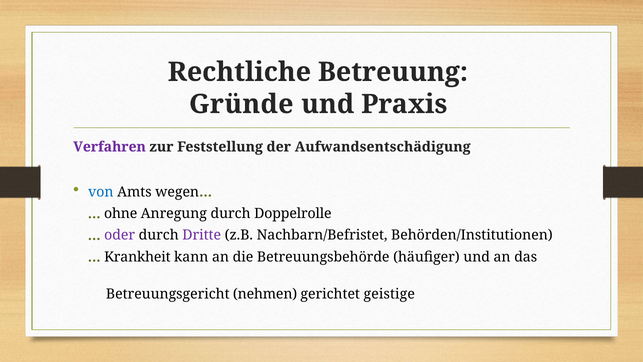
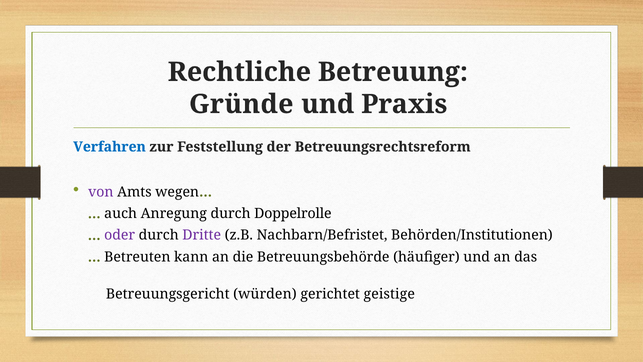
Verfahren colour: purple -> blue (109, 147)
Aufwandsentschädigung: Aufwandsentschädigung -> Betreuungsrechtsreform (383, 147)
von colour: blue -> purple (101, 192)
ohne: ohne -> auch (121, 213)
Krankheit: Krankheit -> Betreuten (137, 257)
nehmen: nehmen -> würden (265, 294)
